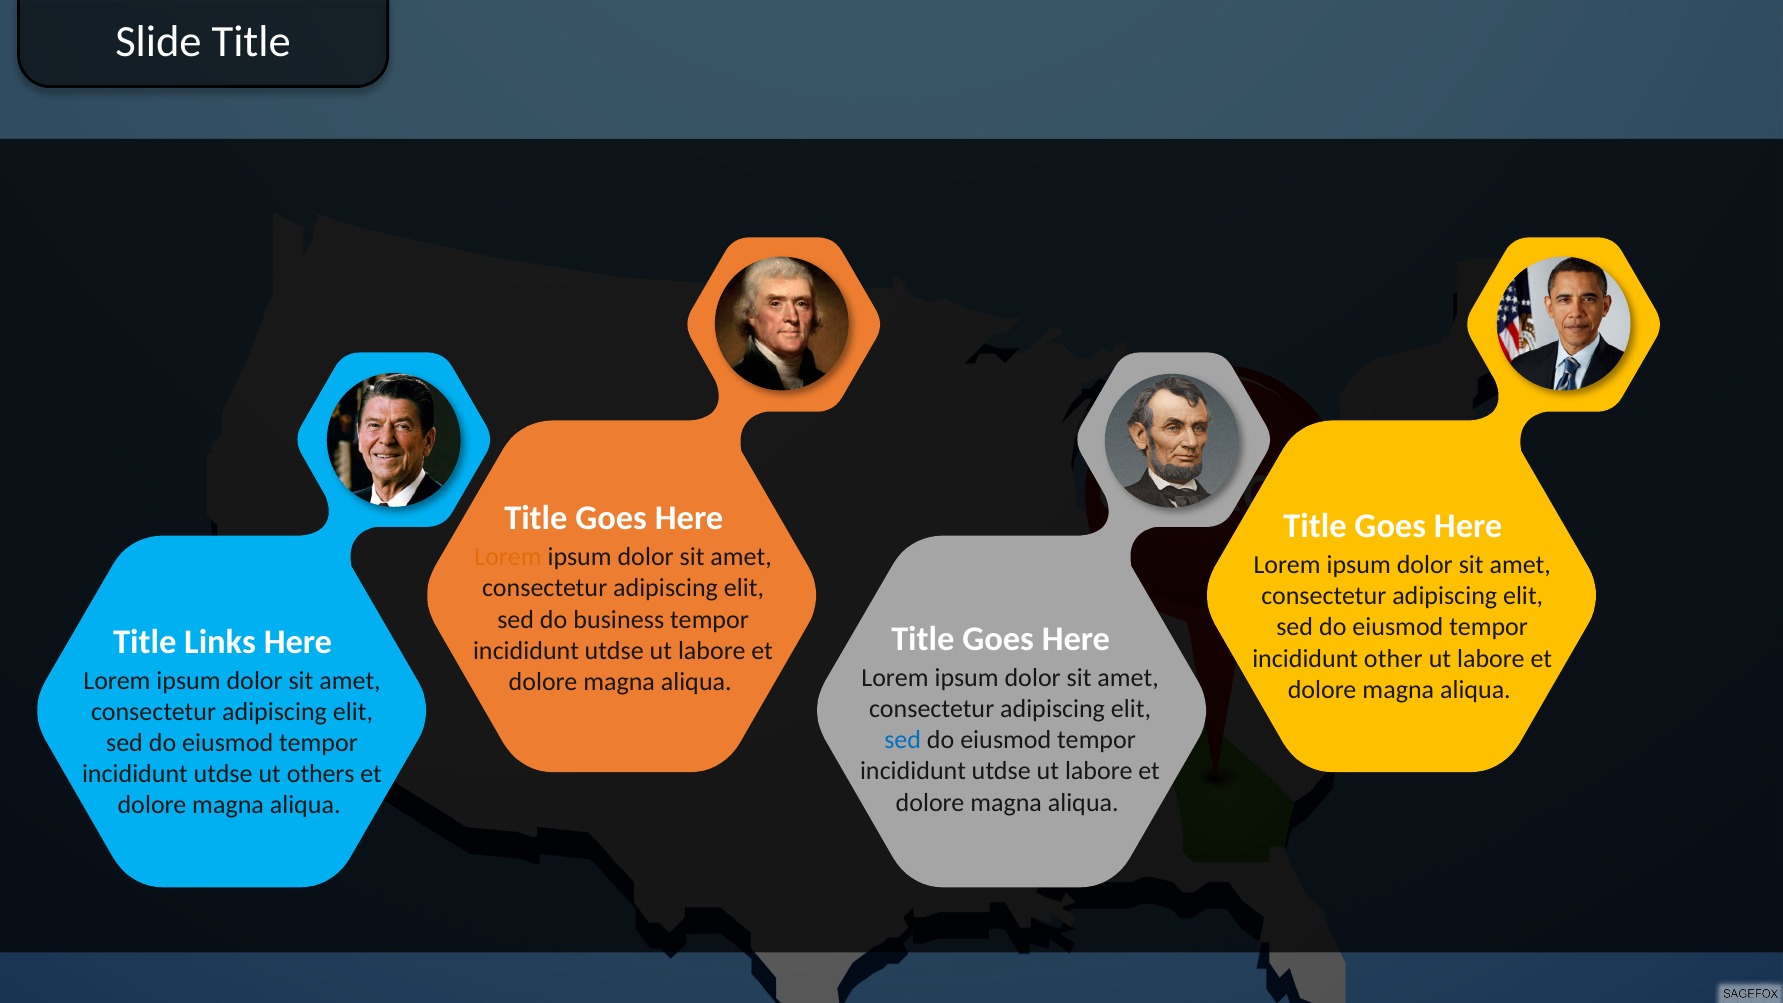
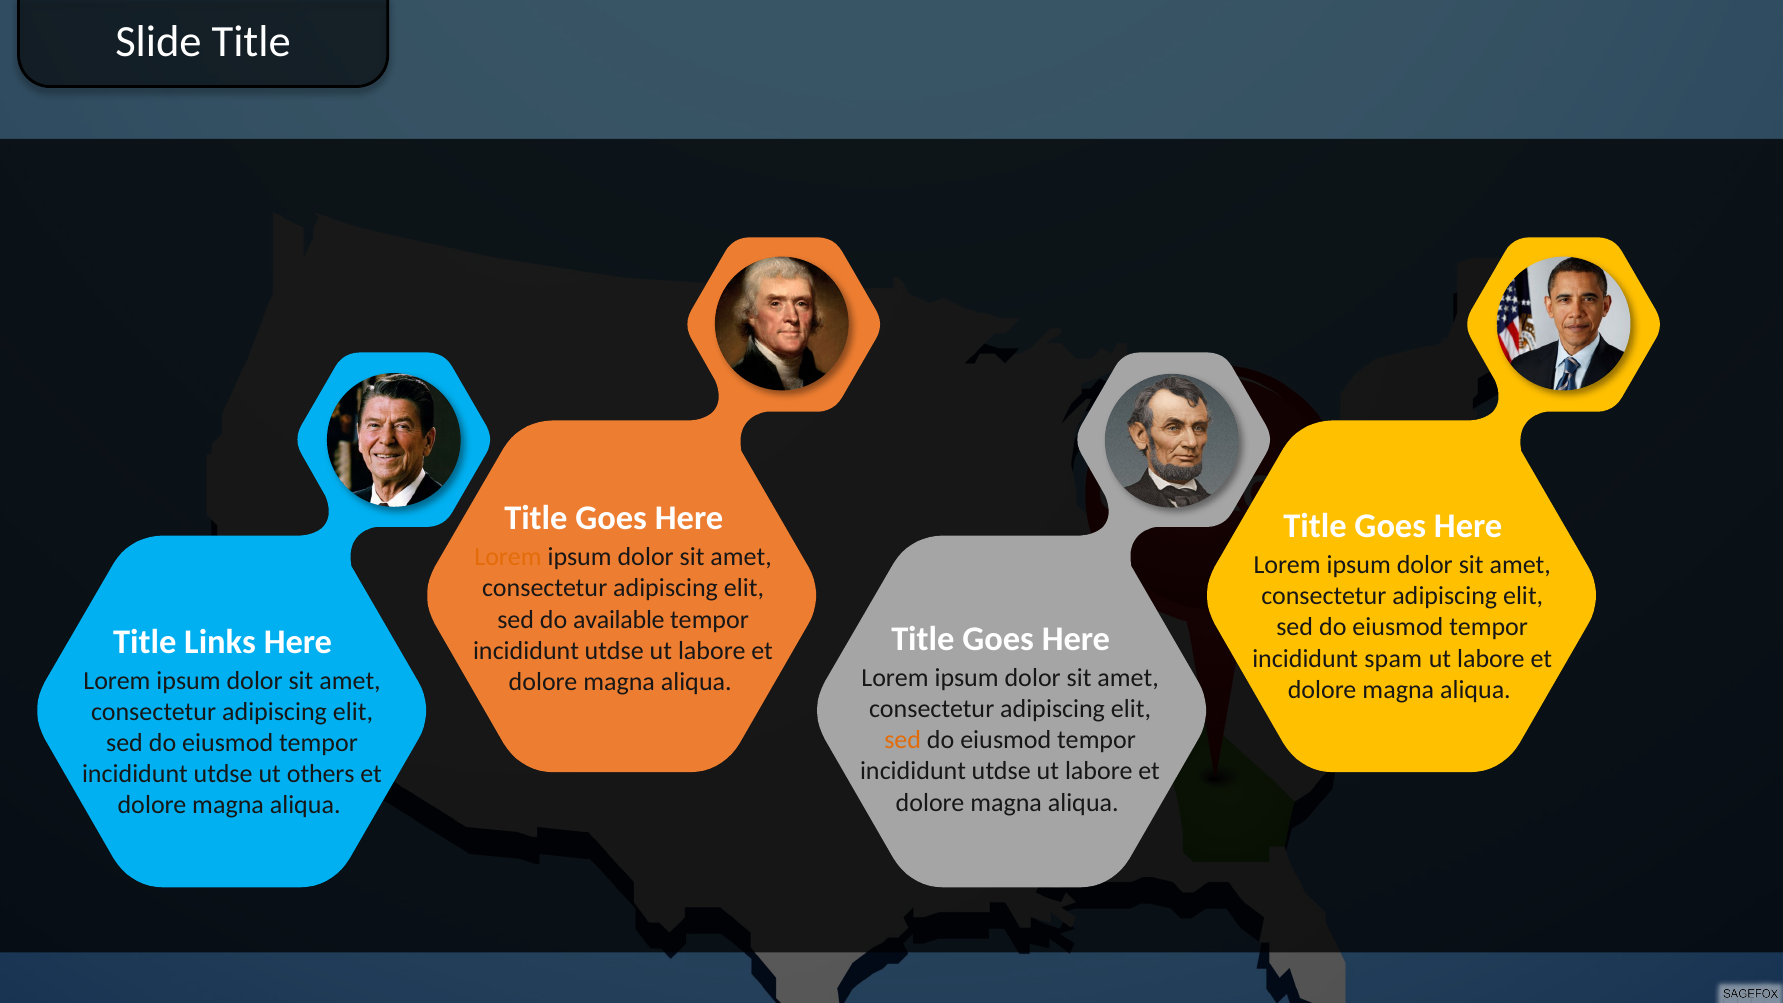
business: business -> available (619, 619)
other: other -> spam (1393, 658)
sed colour: blue -> orange (903, 740)
